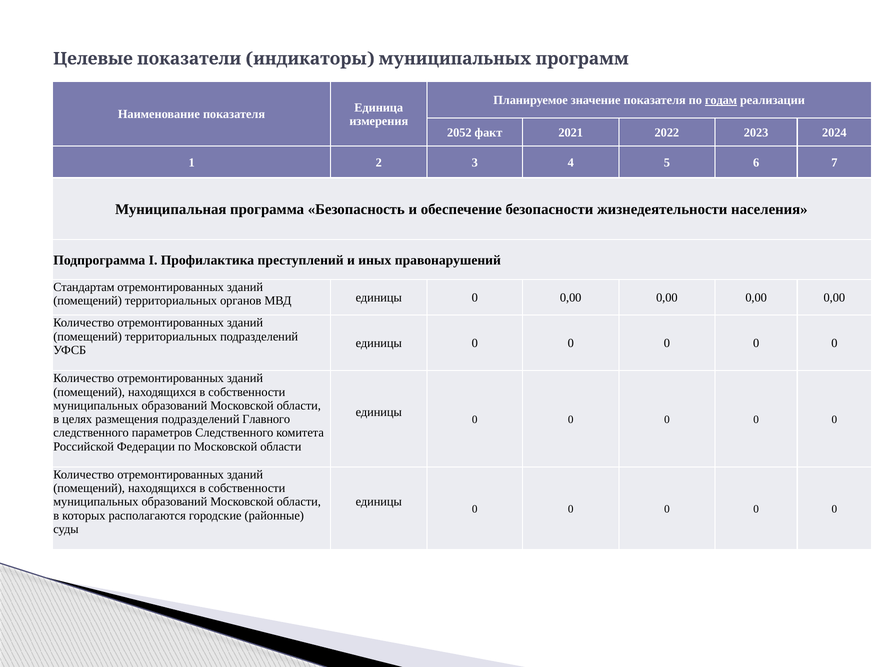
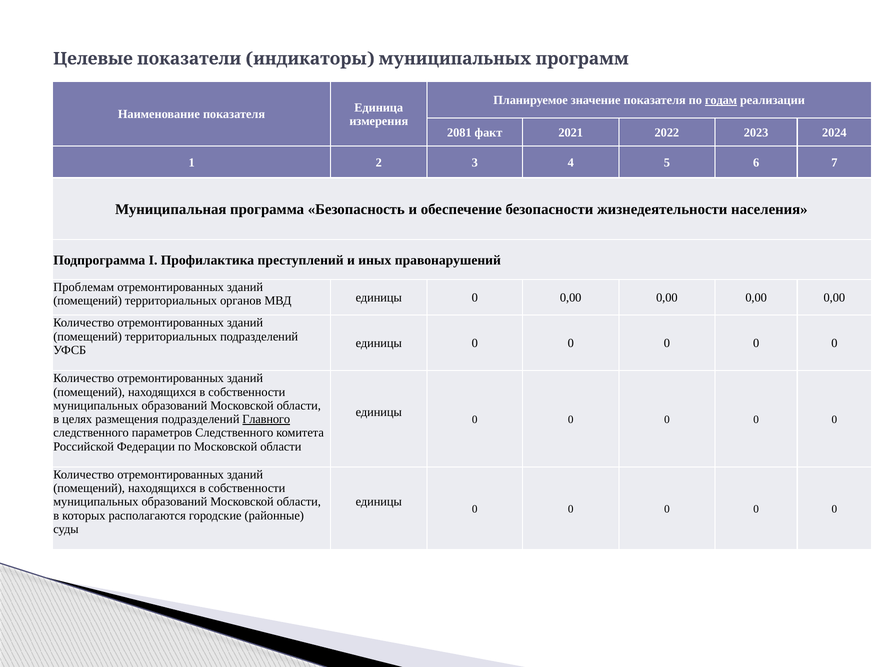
2052: 2052 -> 2081 (459, 132)
Стандартам: Стандартам -> Проблемам (84, 287)
Главного underline: none -> present (266, 419)
